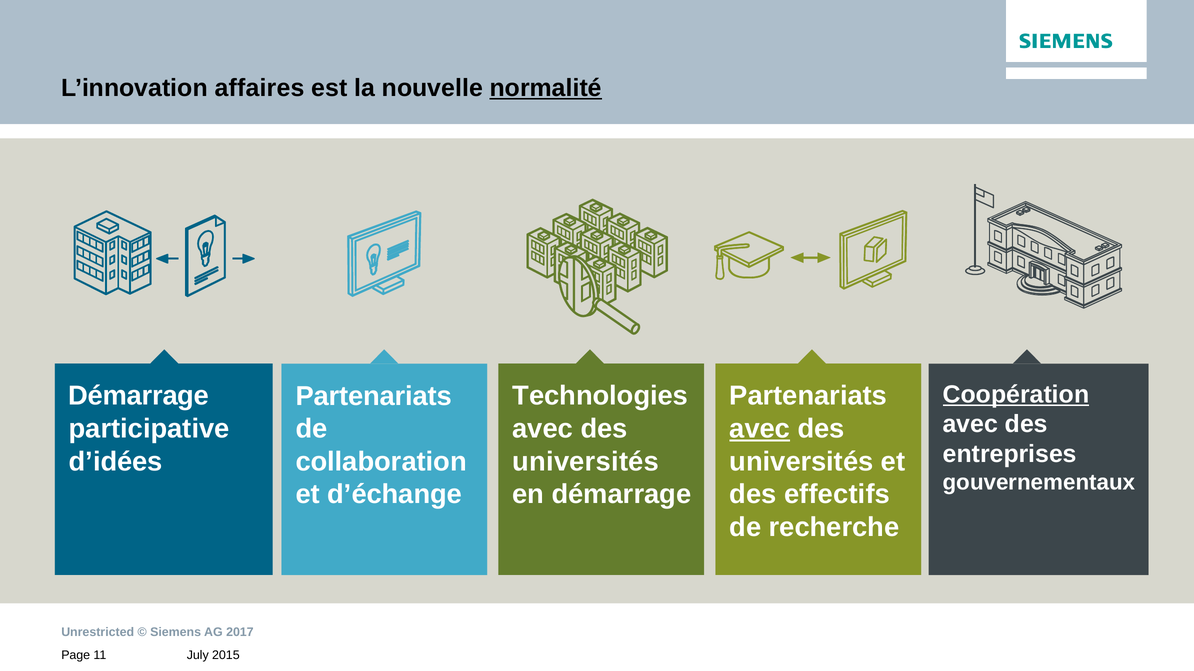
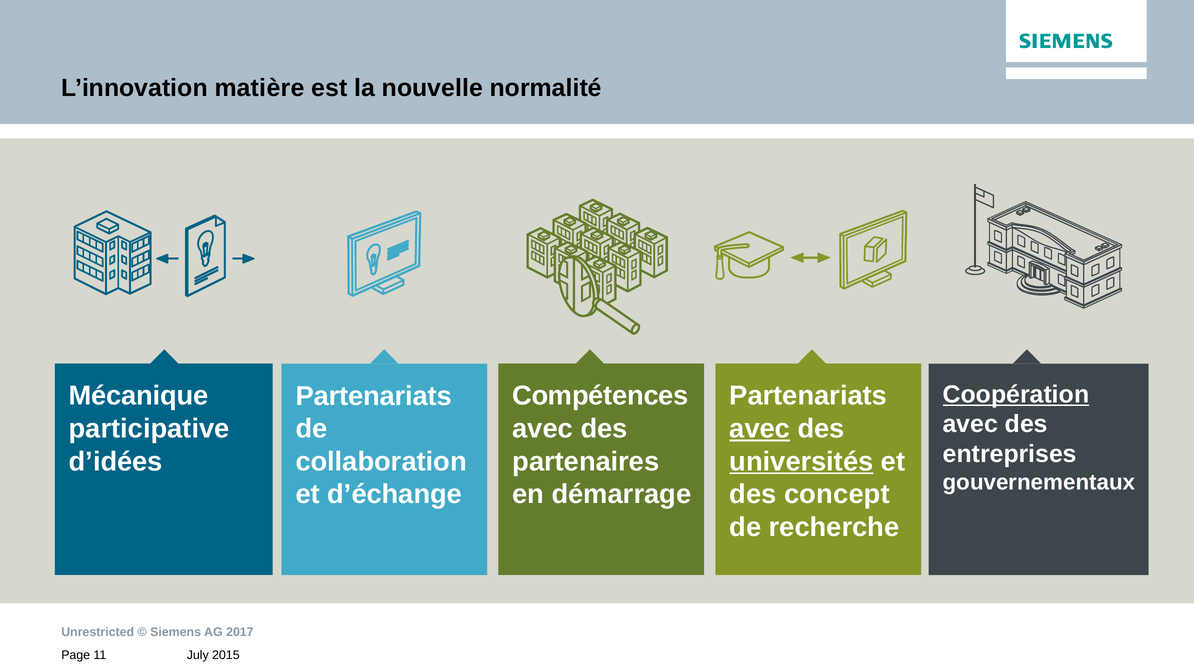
affaires: affaires -> matière (259, 88)
normalité underline: present -> none (546, 88)
Démarrage: Démarrage -> Mécanique (139, 396)
Technologies: Technologies -> Compétences (600, 396)
universités: universités -> partenaires (586, 462)
universités underline: none -> present (801, 462)
effectifs: effectifs -> concept (837, 495)
